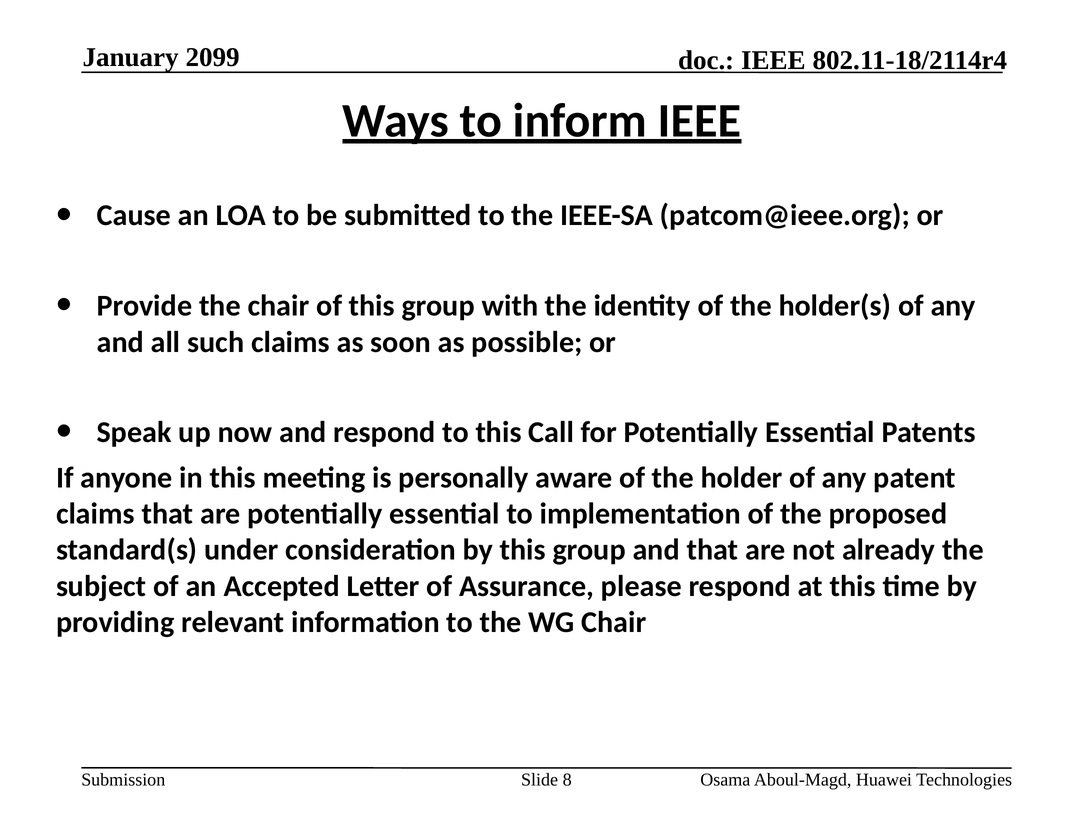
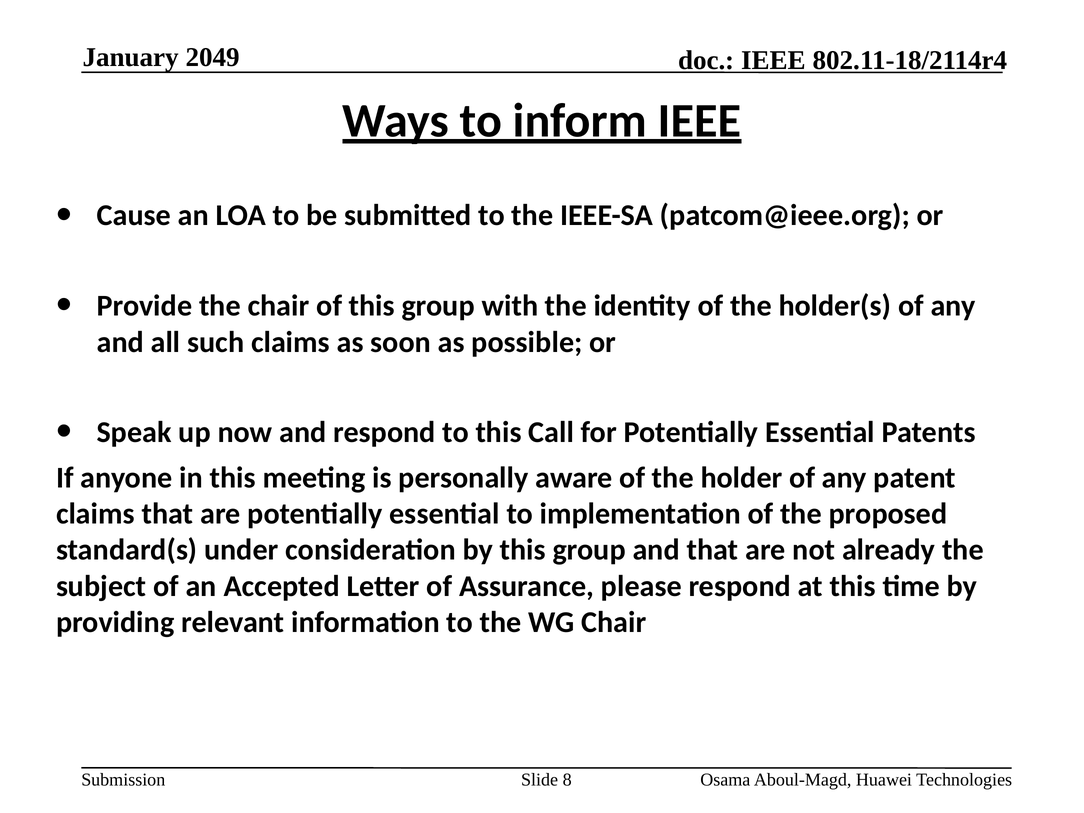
2099: 2099 -> 2049 (213, 57)
